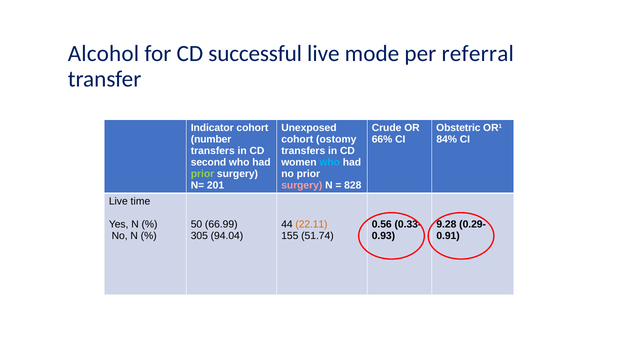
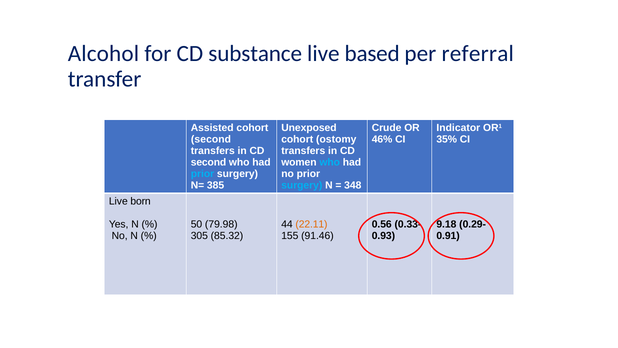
successful: successful -> substance (255, 53)
mode: mode -> based (372, 53)
Indicator: Indicator -> Assisted (212, 128)
Obstetric: Obstetric -> Indicator (458, 128)
number: number -> second (211, 139)
66%: 66% -> 46% (382, 139)
84%: 84% -> 35% (447, 139)
prior colour: light green -> light blue (202, 174)
201: 201 -> 385 (216, 185)
surgery colour: pink -> light blue (302, 185)
828: 828 -> 348 (353, 185)
time: time -> born (141, 201)
66.99: 66.99 -> 79.98 (221, 224)
9.28: 9.28 -> 9.18 (446, 224)
94.04: 94.04 -> 85.32 (227, 236)
51.74: 51.74 -> 91.46 (317, 236)
